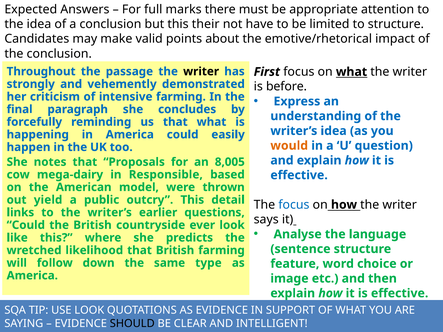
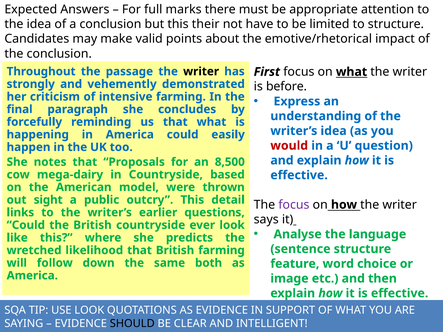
would colour: orange -> red (289, 146)
8,005: 8,005 -> 8,500 (230, 162)
in Responsible: Responsible -> Countryside (166, 175)
yield: yield -> sight (48, 200)
focus colour: blue -> purple (294, 205)
type: type -> both (209, 263)
